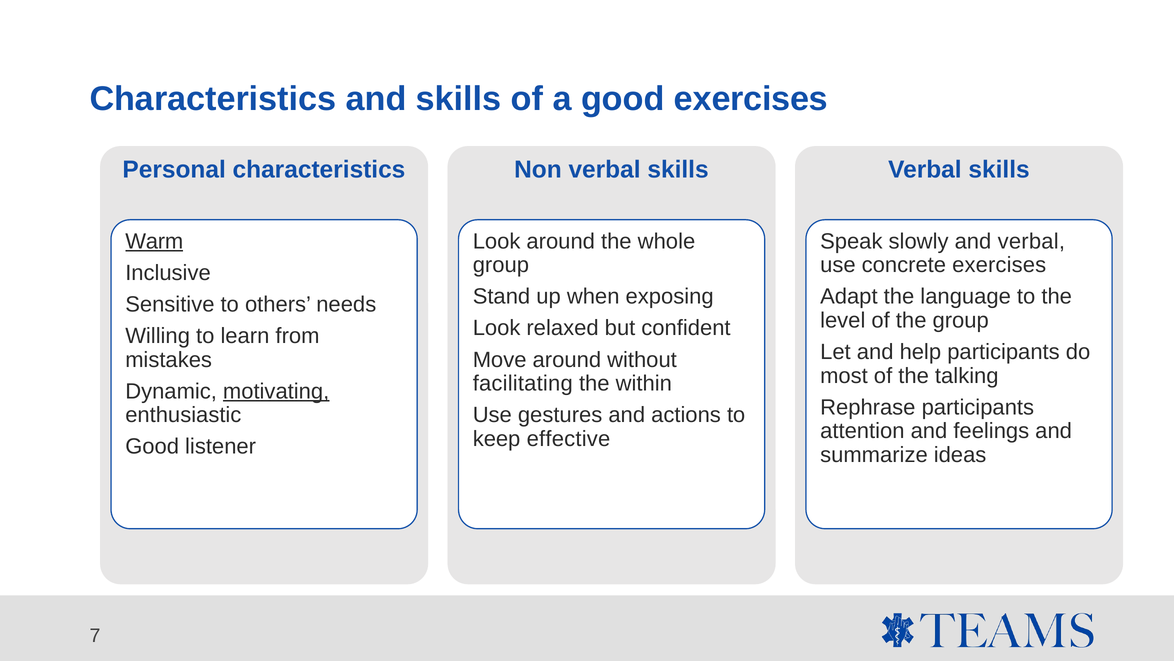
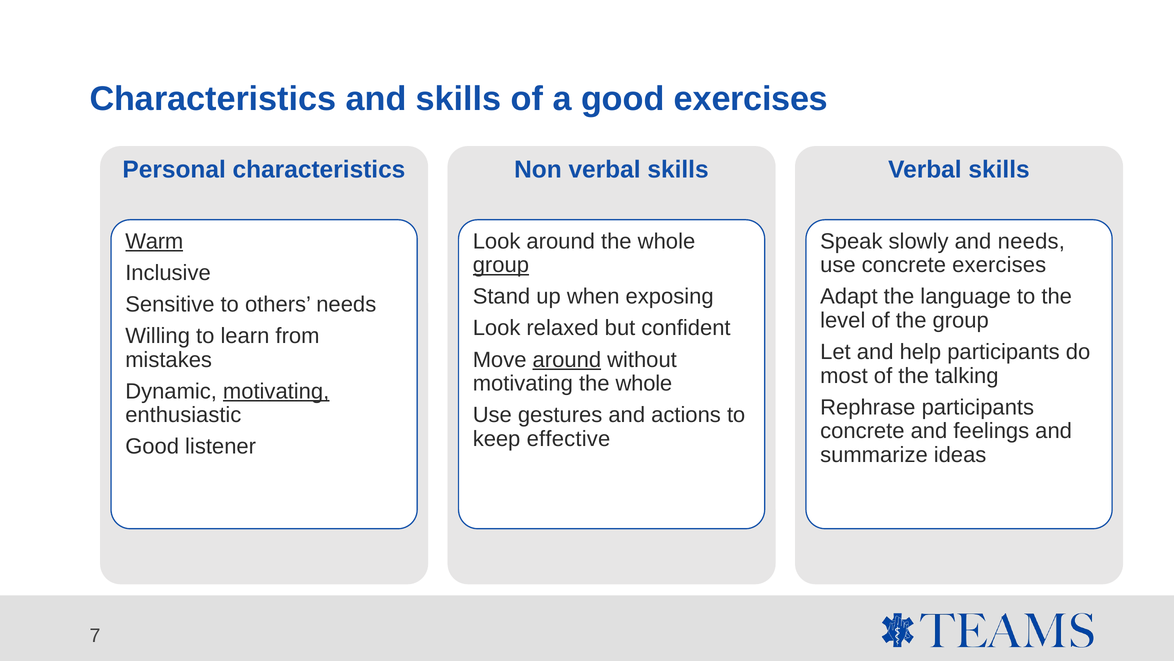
and verbal: verbal -> needs (1031, 241)
group underline: none -> present (501, 265)
around underline: none -> present (567, 359)
facilitating: facilitating -> motivating (523, 383)
within: within -> whole (644, 383)
attention: attention -> concrete (862, 431)
